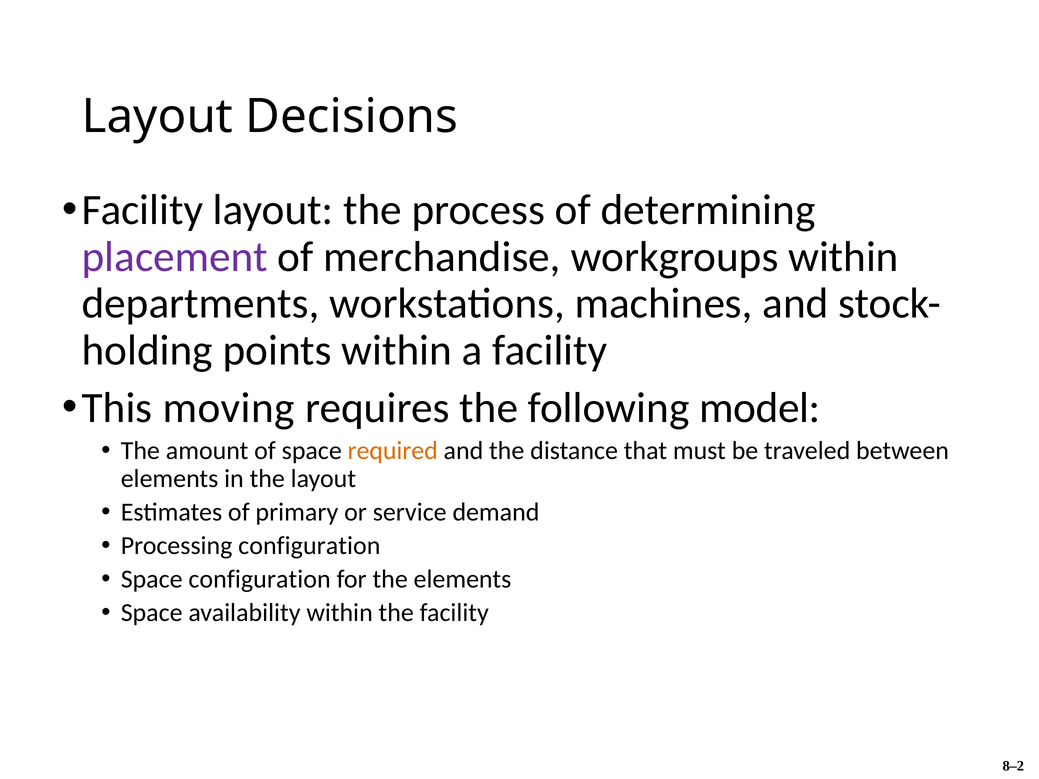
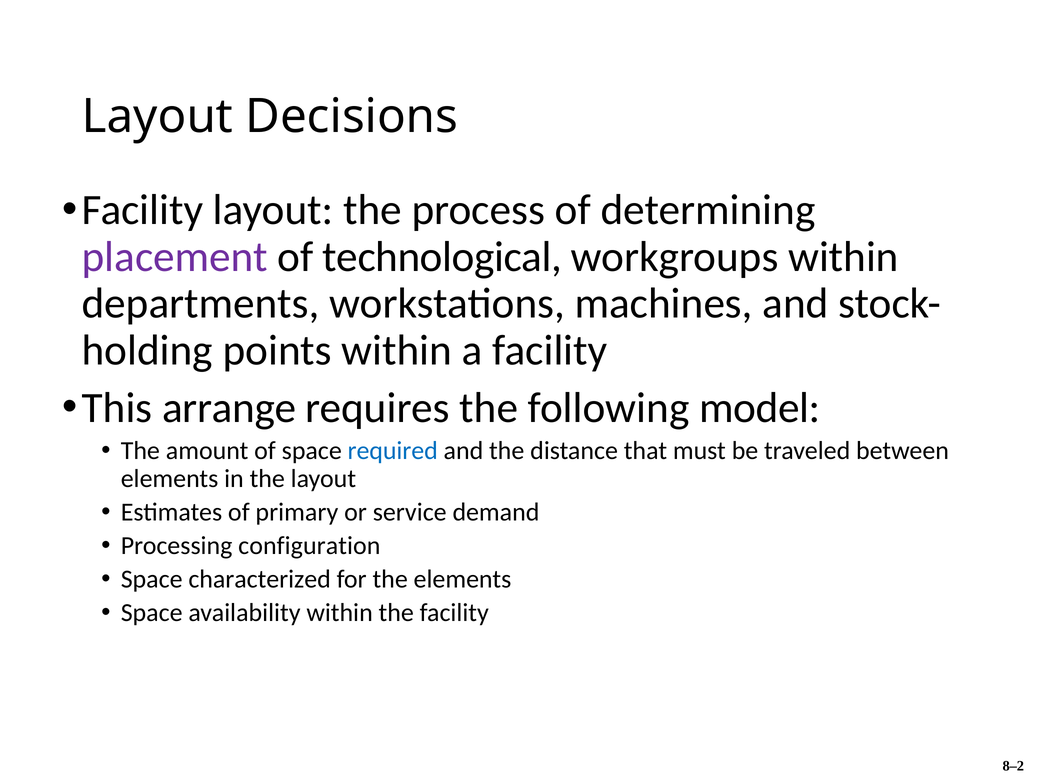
merchandise: merchandise -> technological (442, 257)
moving: moving -> arrange (229, 408)
required colour: orange -> blue (393, 451)
Space configuration: configuration -> characterized (260, 579)
